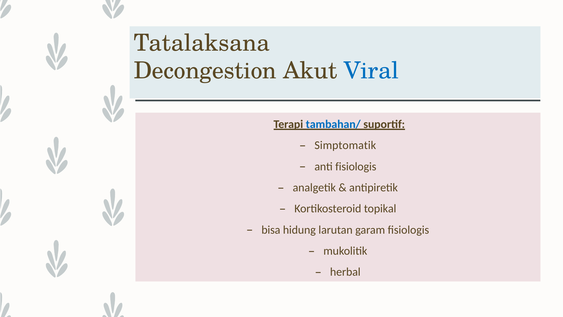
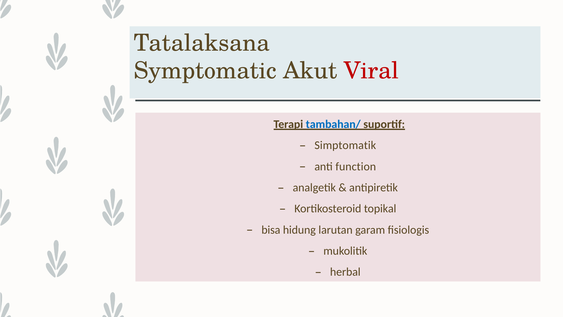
Decongestion: Decongestion -> Symptomatic (205, 71)
Viral colour: blue -> red (371, 71)
anti fisiologis: fisiologis -> function (356, 166)
